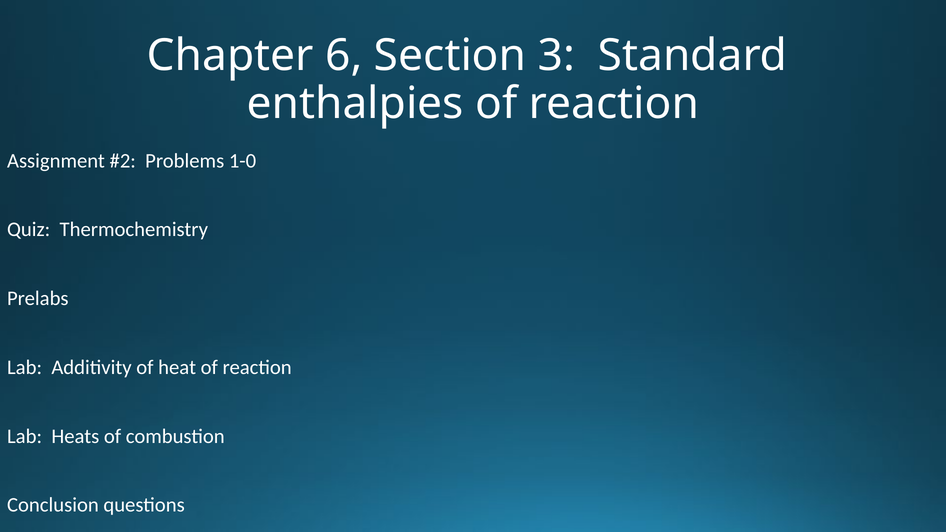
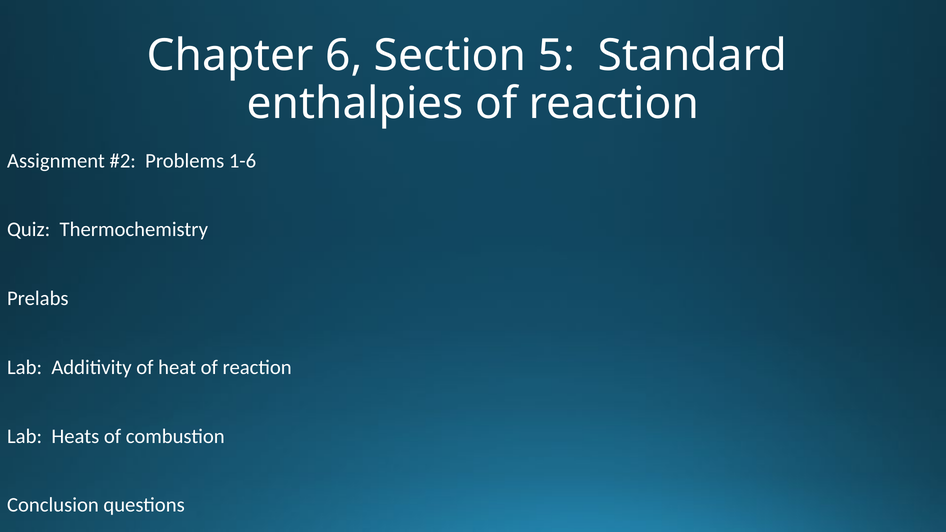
3: 3 -> 5 (556, 56)
1-0: 1-0 -> 1-6 (243, 161)
